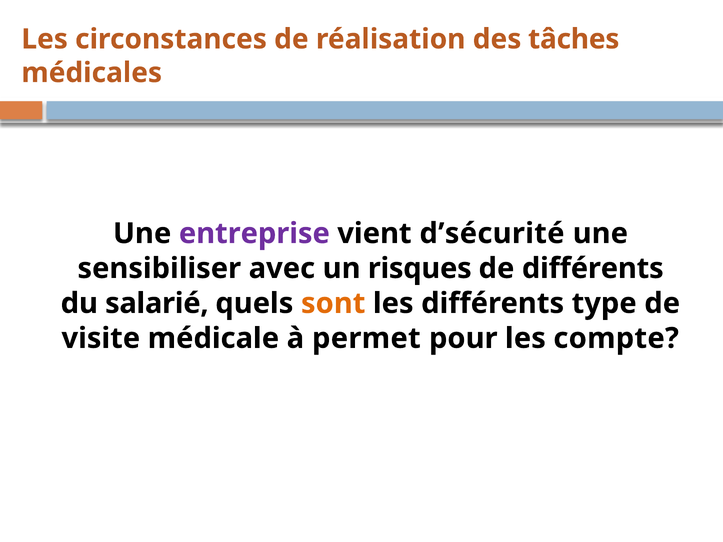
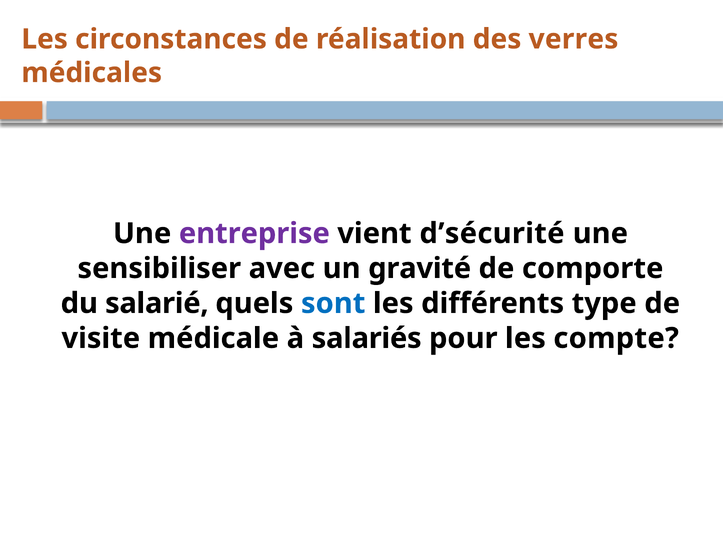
tâches: tâches -> verres (574, 39)
risques: risques -> gravité (420, 269)
de différents: différents -> comporte (593, 269)
sont colour: orange -> blue (333, 303)
permet: permet -> salariés (367, 338)
